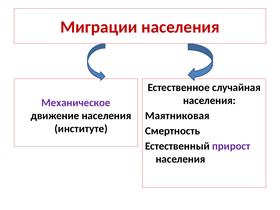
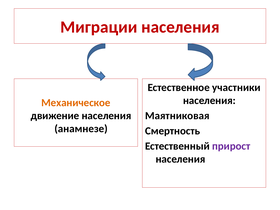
случайная: случайная -> участники (236, 87)
Механическое colour: purple -> orange (76, 103)
институте: институте -> анамнезе (81, 129)
